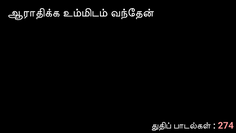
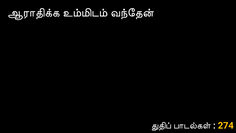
274 colour: pink -> yellow (226, 125)
